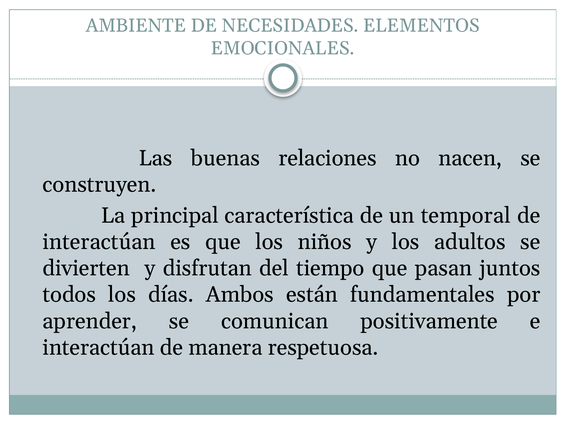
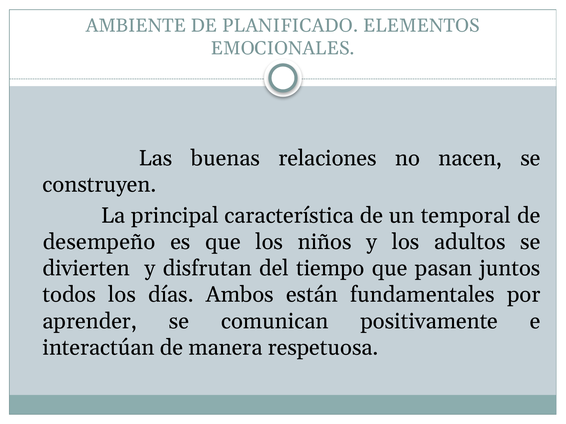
NECESIDADES: NECESIDADES -> PLANIFICADO (290, 26)
interactúan: interactúan -> desempeño (99, 242)
